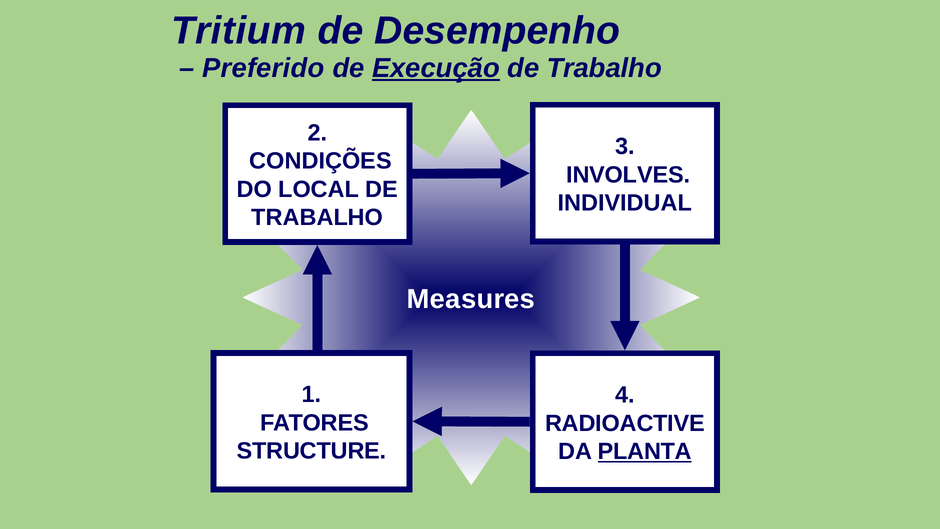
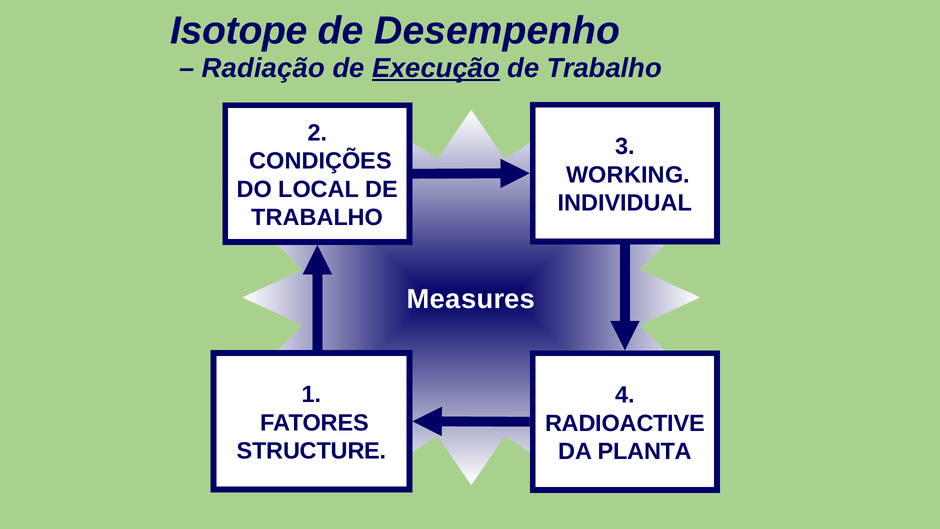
Tritium: Tritium -> Isotope (239, 31)
Preferido: Preferido -> Radiação (263, 68)
INVOLVES: INVOLVES -> WORKING (628, 175)
PLANTA underline: present -> none (645, 451)
